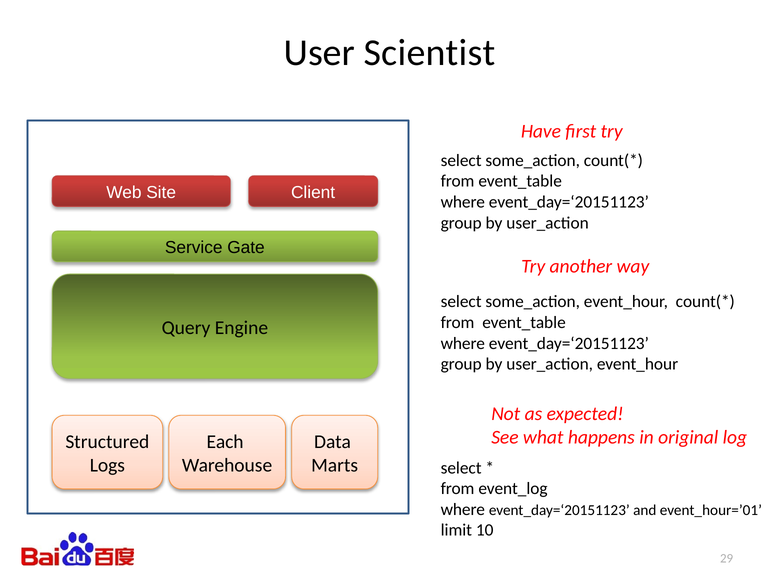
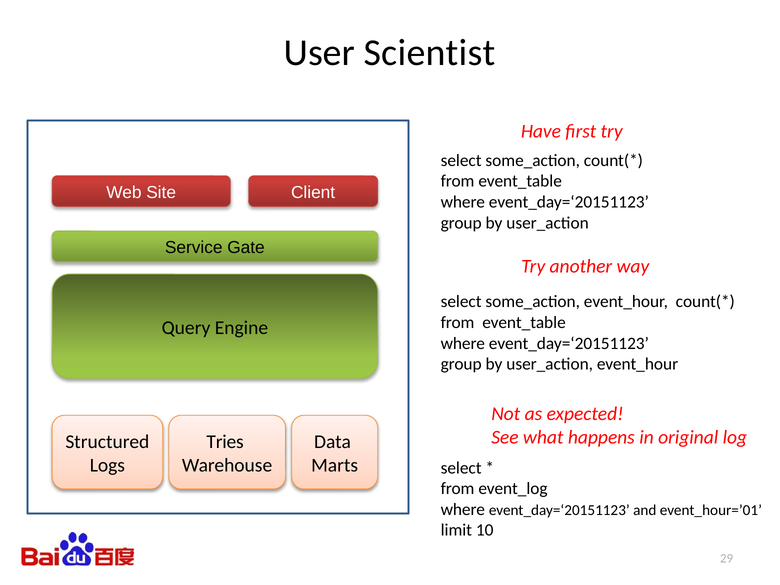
Each: Each -> Tries (225, 442)
